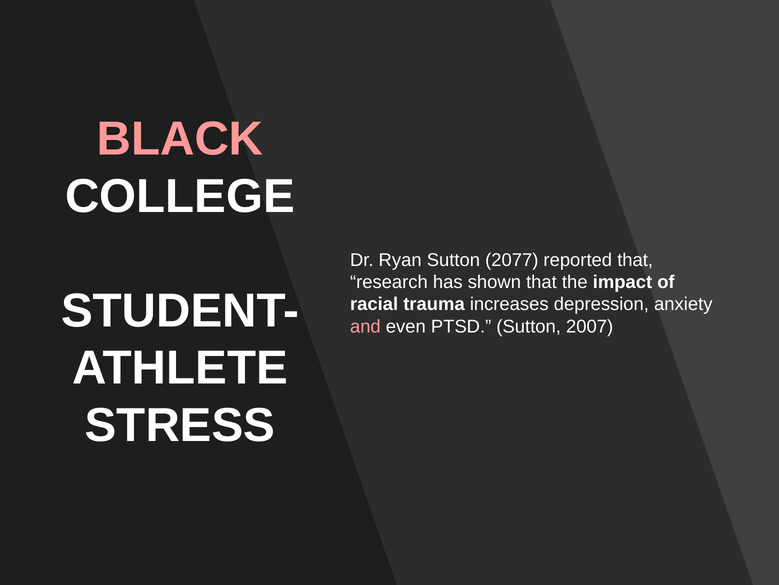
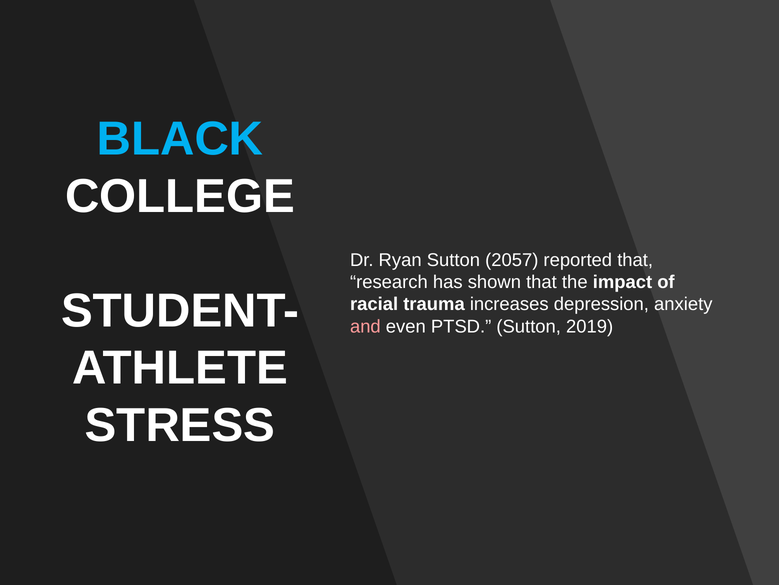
BLACK colour: pink -> light blue (180, 139)
2077: 2077 -> 2057 (512, 260)
2007: 2007 -> 2019 (590, 326)
